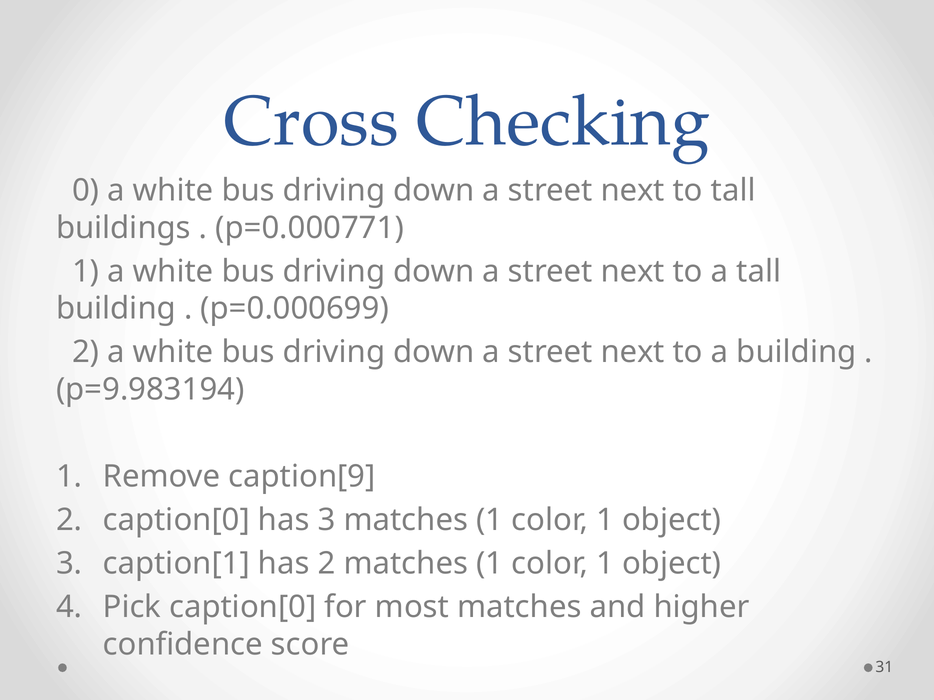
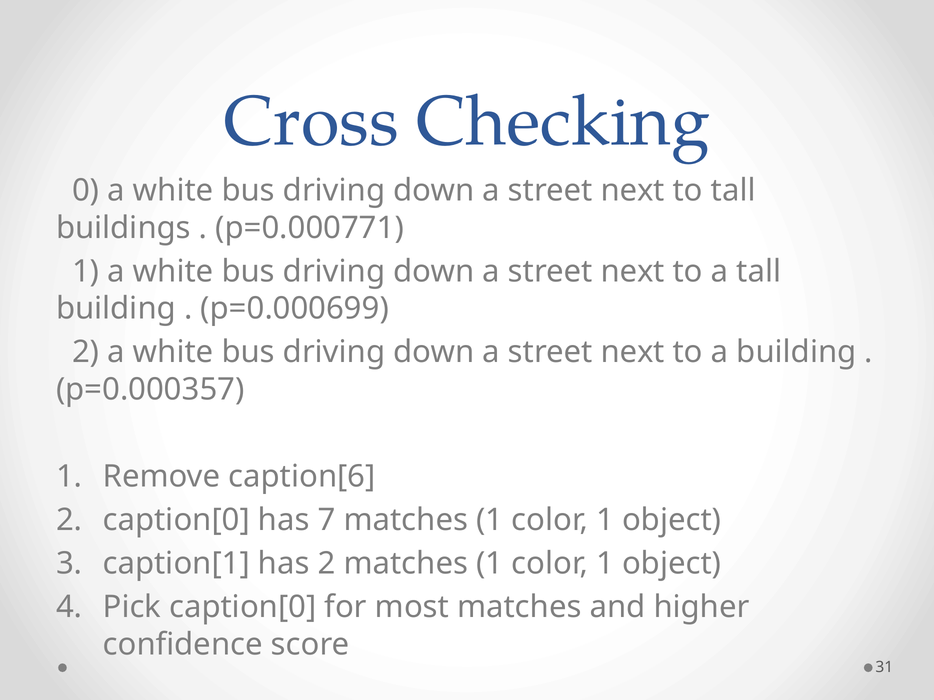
p=9.983194: p=9.983194 -> p=0.000357 (150, 390)
caption[9: caption[9 -> caption[6 (302, 477)
has 3: 3 -> 7 (327, 520)
